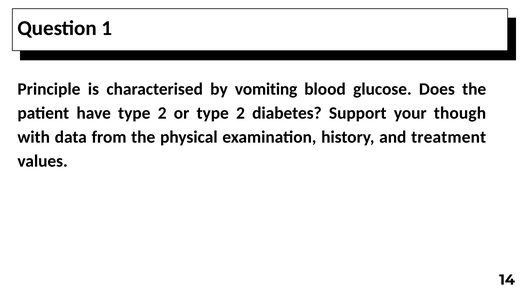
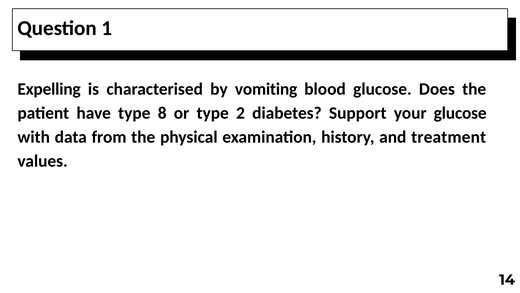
Principle: Principle -> Expelling (49, 89)
have type 2: 2 -> 8 (162, 113)
your though: though -> glucose (460, 113)
